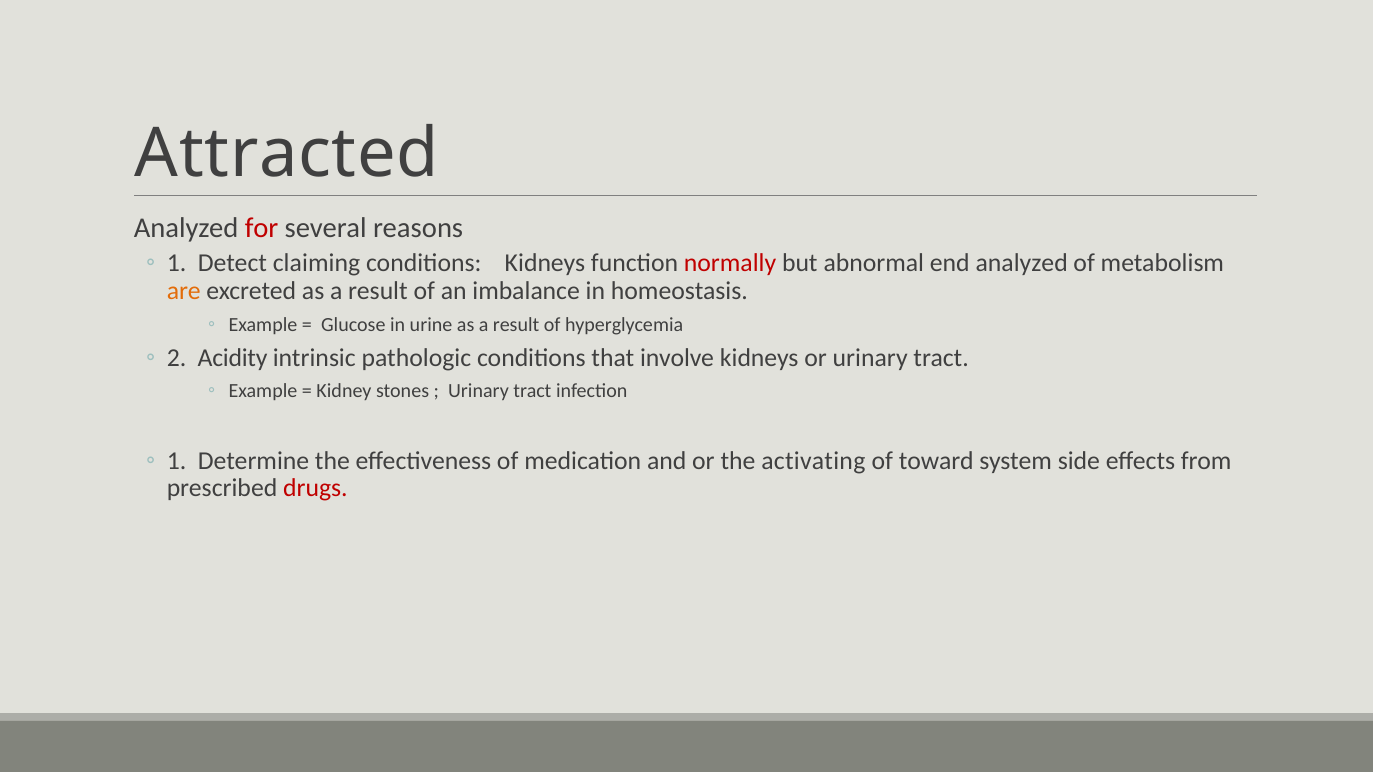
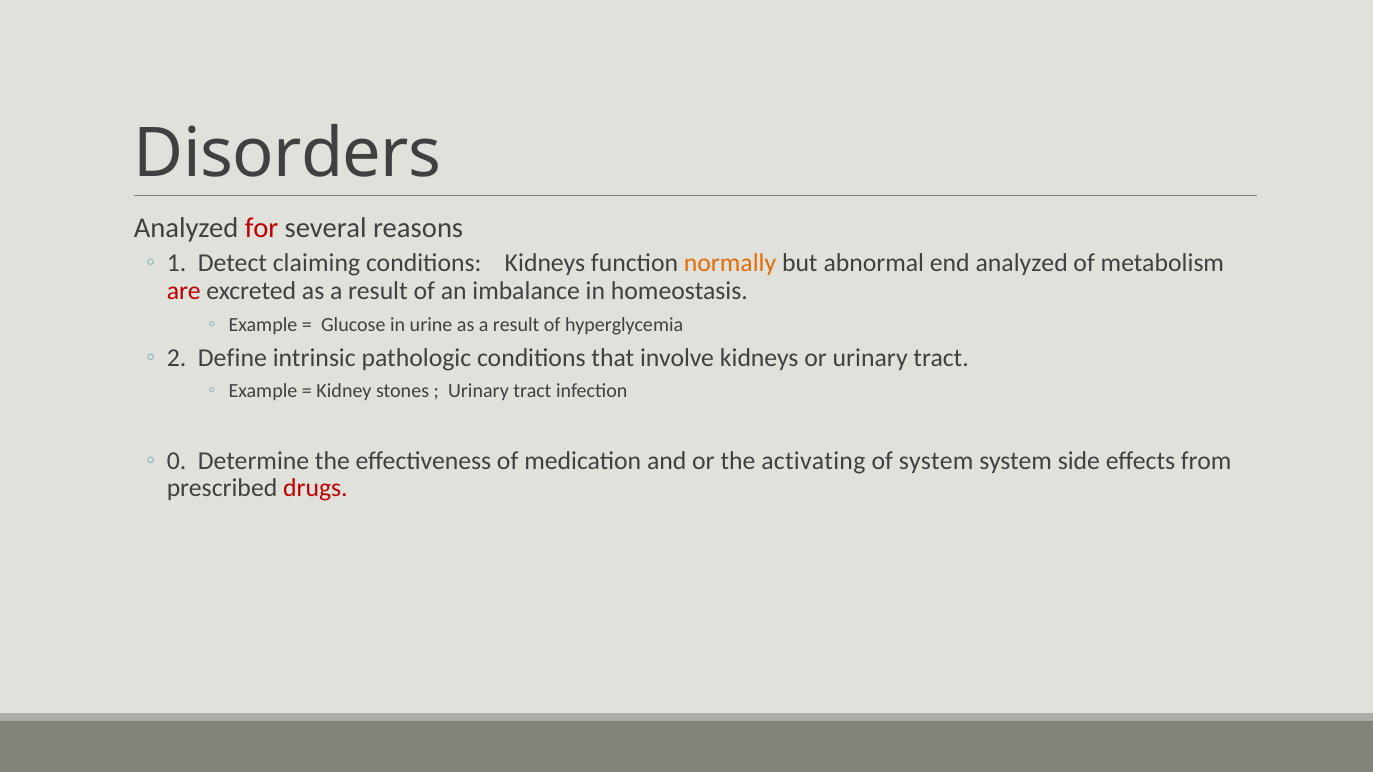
Attracted: Attracted -> Disorders (288, 154)
normally colour: red -> orange (730, 263)
are colour: orange -> red (184, 291)
Acidity: Acidity -> Define (232, 358)
1: 1 -> 0 (177, 461)
of toward: toward -> system (936, 461)
